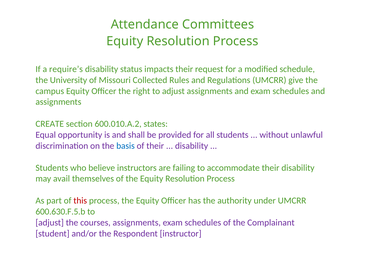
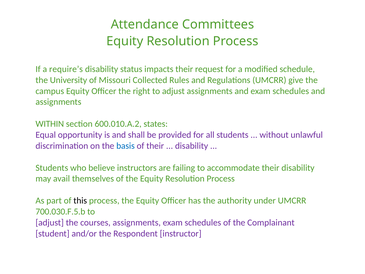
CREATE: CREATE -> WITHIN (50, 124)
this colour: red -> black (80, 200)
600.630.F.5.b: 600.630.F.5.b -> 700.030.F.5.b (60, 211)
